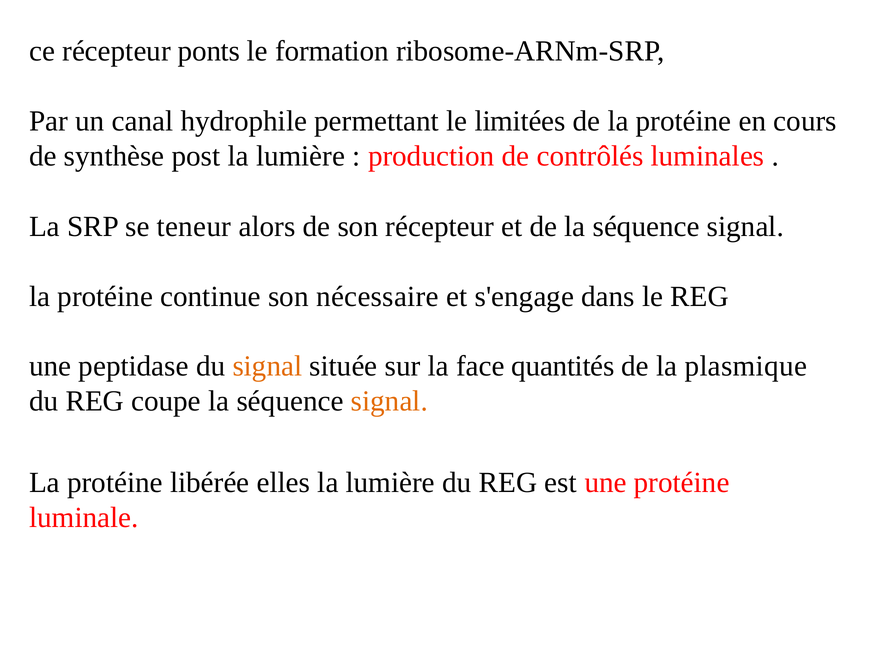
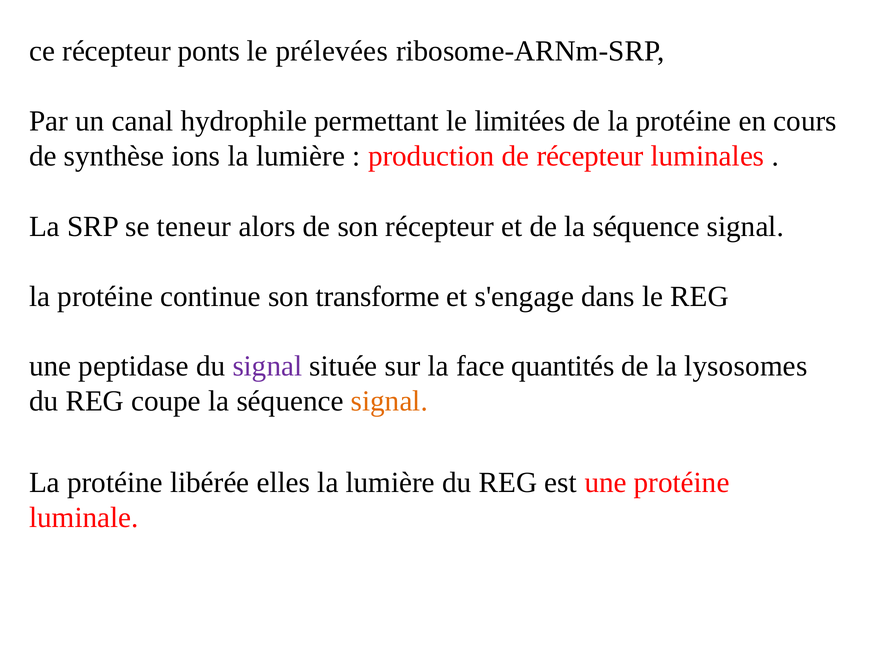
formation: formation -> prélevées (332, 51)
post: post -> ions (196, 156)
de contrôlés: contrôlés -> récepteur (590, 156)
nécessaire: nécessaire -> transforme (378, 297)
signal colour: orange -> purple (267, 366)
plasmique: plasmique -> lysosomes (746, 366)
